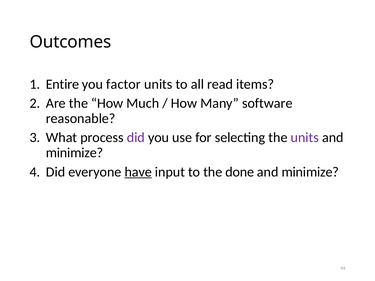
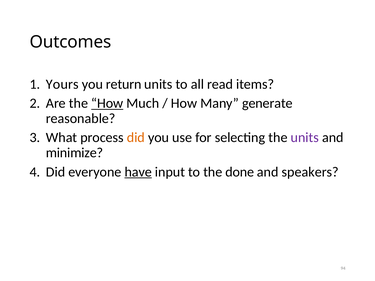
Entire: Entire -> Yours (62, 84)
factor: factor -> return (124, 84)
How underline: none -> present (107, 103)
software: software -> generate (267, 103)
did colour: purple -> orange (136, 138)
minimize: minimize -> speakers (310, 172)
